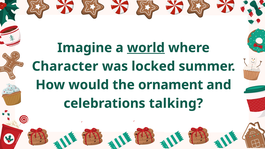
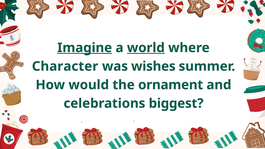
Imagine underline: none -> present (85, 48)
locked: locked -> wishes (153, 66)
talking: talking -> biggest (176, 103)
